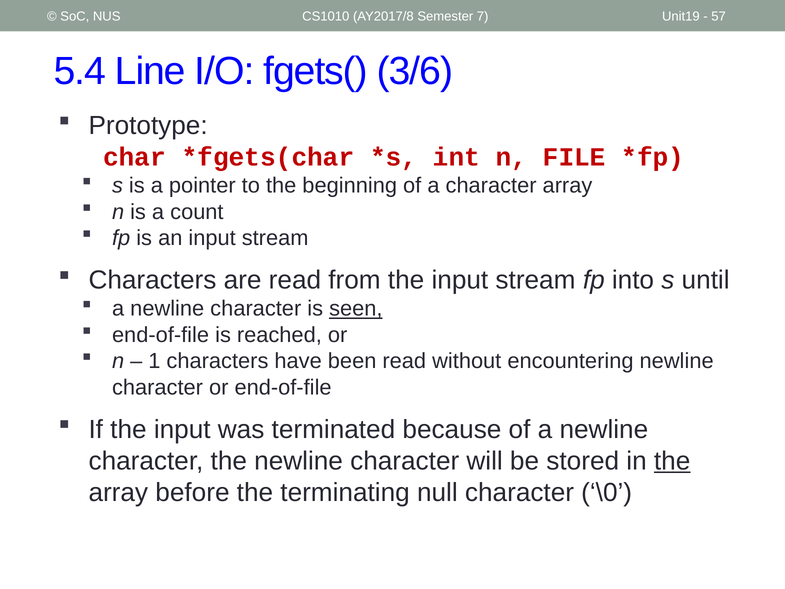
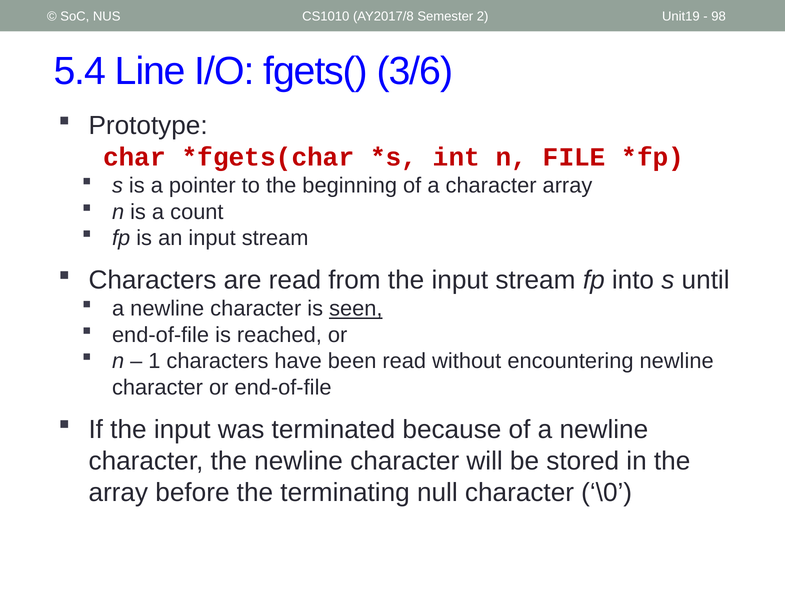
7: 7 -> 2 (483, 17)
57: 57 -> 98 (719, 17)
the underline: present -> none (672, 461)
